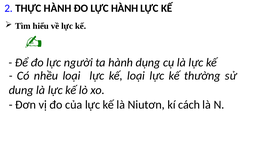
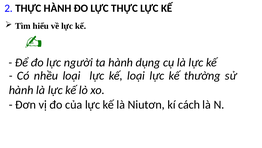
LỰC HÀNH: HÀNH -> THỰC (125, 8)
dung: dung -> hành (21, 90)
